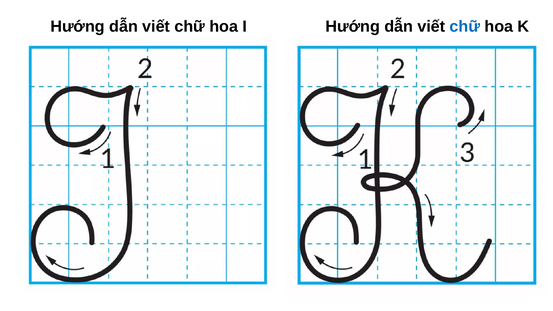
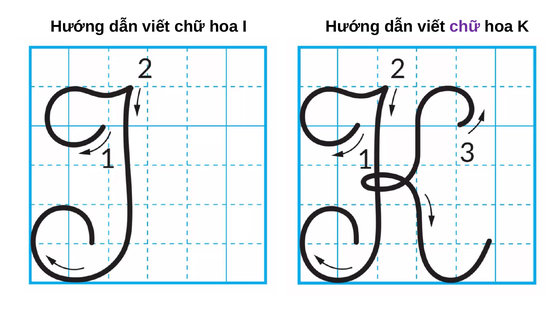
chữ colour: blue -> purple (465, 27)
